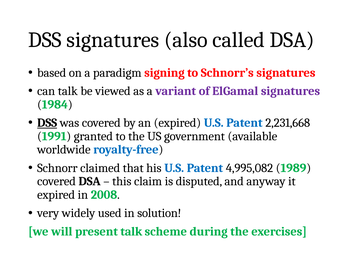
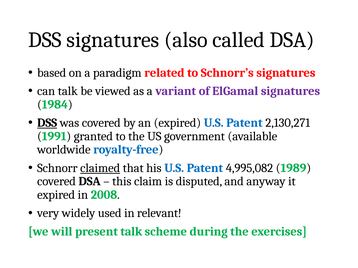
signing: signing -> related (164, 73)
2,231,668: 2,231,668 -> 2,130,271 (288, 123)
claimed underline: none -> present (100, 168)
solution: solution -> relevant (159, 213)
